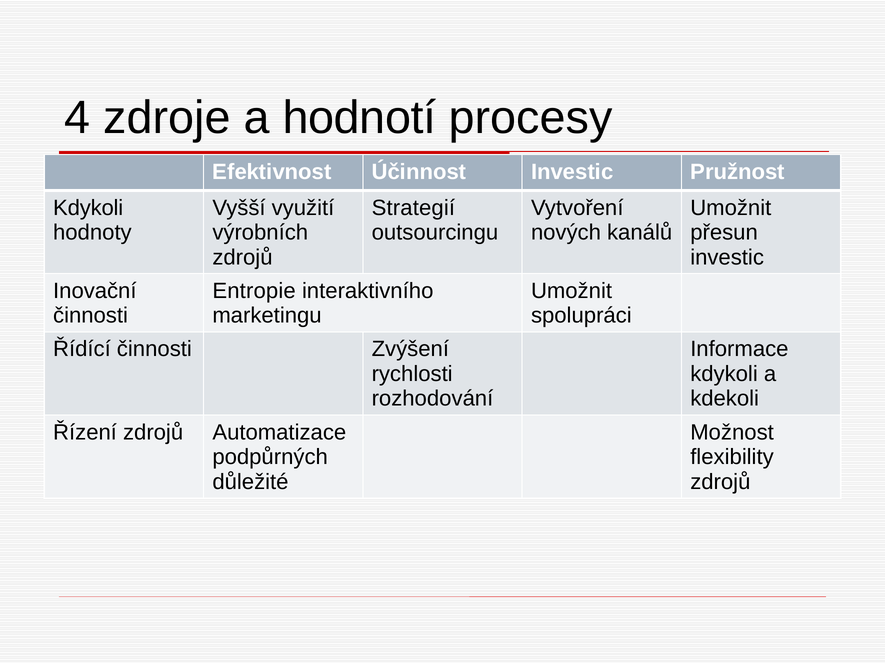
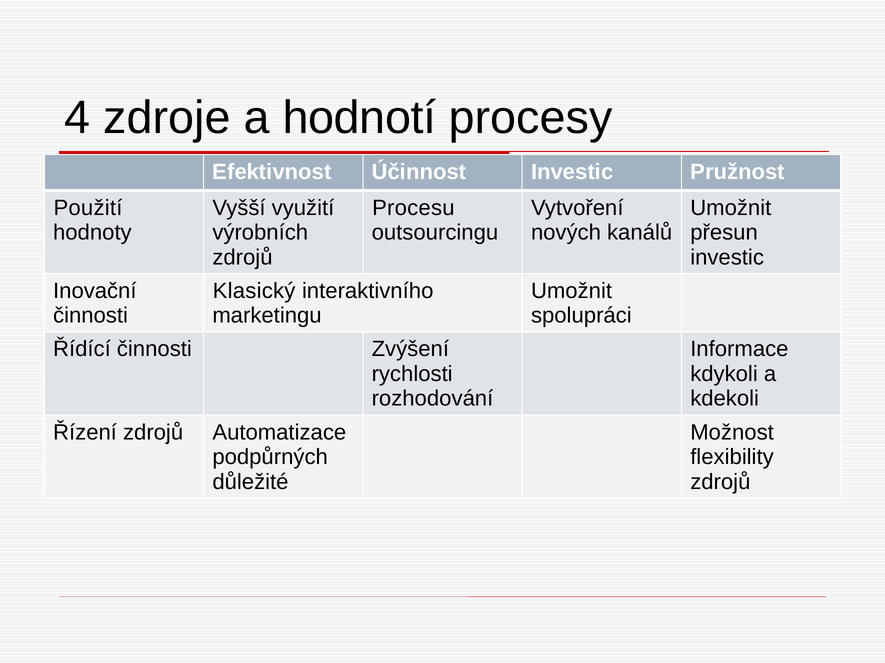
Kdykoli: Kdykoli -> Použití (88, 208)
Strategií: Strategií -> Procesu (413, 208)
Entropie: Entropie -> Klasický (254, 291)
